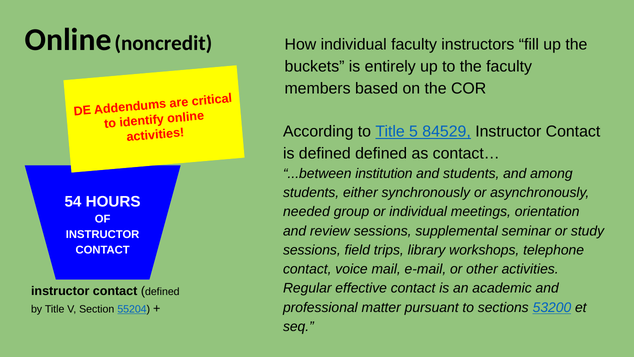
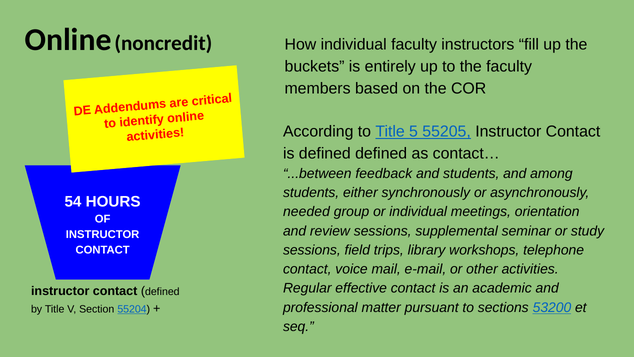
84529: 84529 -> 55205 (447, 131)
institution: institution -> feedback (384, 173)
